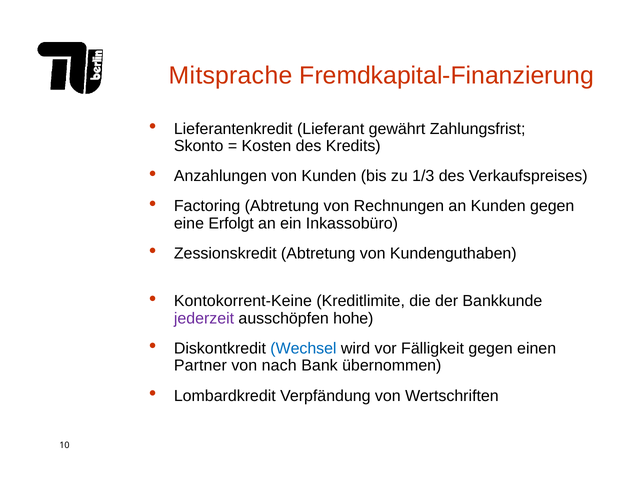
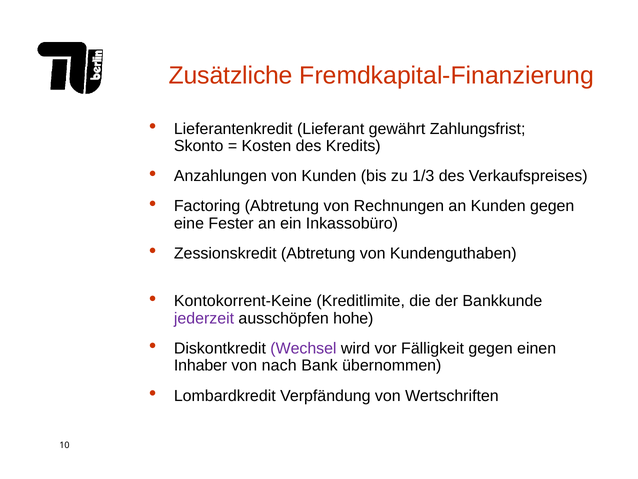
Mitsprache: Mitsprache -> Zusätzliche (231, 75)
Erfolgt: Erfolgt -> Fester (231, 223)
Wechsel colour: blue -> purple (303, 348)
Partner: Partner -> Inhaber (201, 365)
